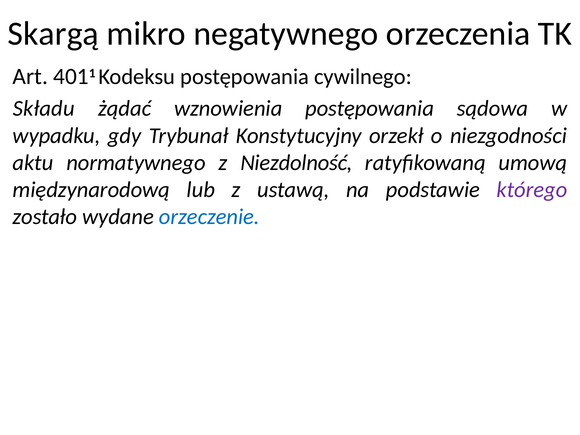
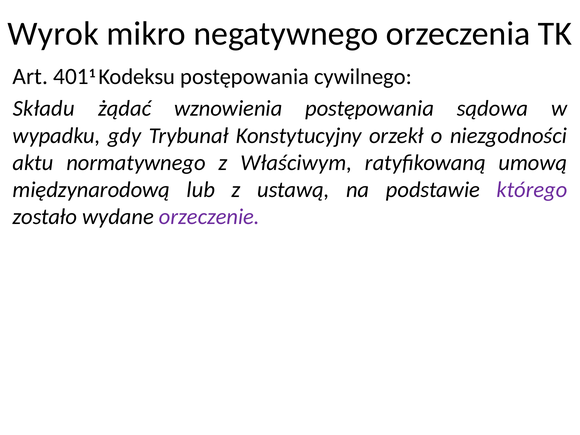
Skargą: Skargą -> Wyrok (53, 34)
Niezdolność: Niezdolność -> Właściwym (296, 163)
orzeczenie colour: blue -> purple (209, 217)
